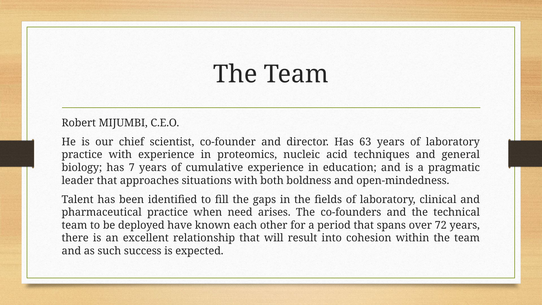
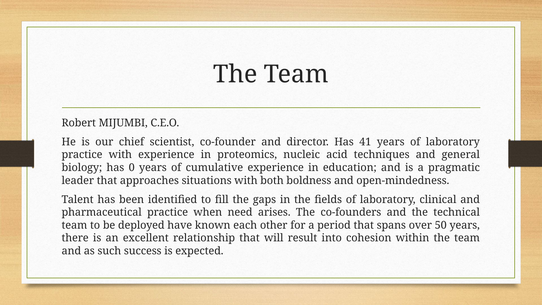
63: 63 -> 41 (365, 142)
7: 7 -> 0 (132, 168)
72: 72 -> 50 (441, 225)
